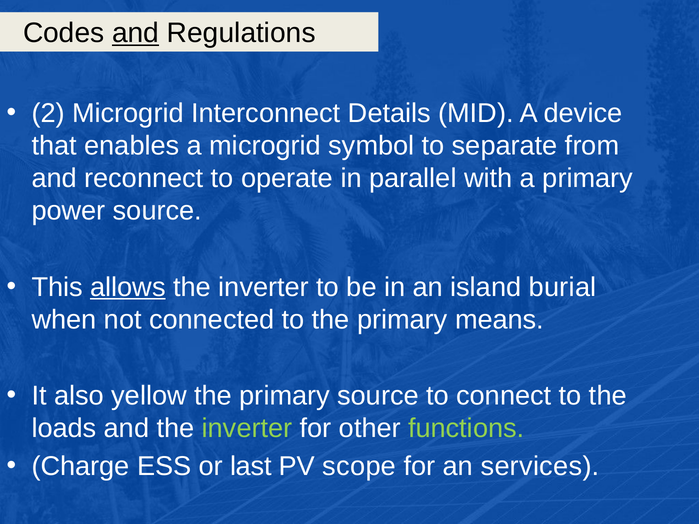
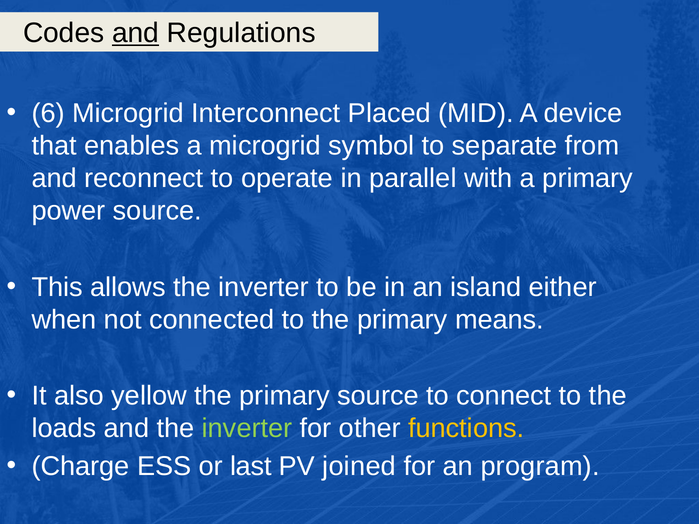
2: 2 -> 6 (48, 113)
Details: Details -> Placed (389, 113)
allows underline: present -> none (128, 287)
burial: burial -> either (563, 287)
functions colour: light green -> yellow (466, 429)
scope: scope -> joined (359, 467)
services: services -> program (540, 467)
